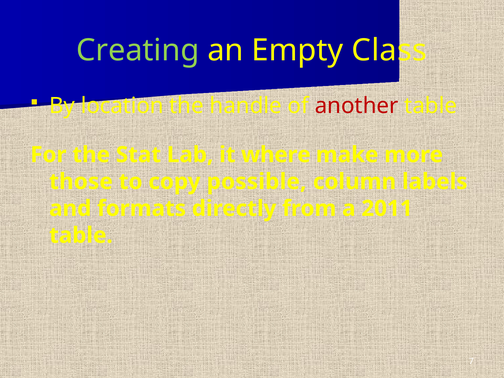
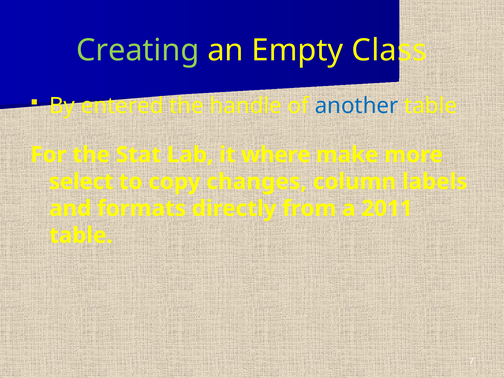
location: location -> entered (122, 106)
another colour: red -> blue (357, 106)
those: those -> select (81, 182)
possible: possible -> changes (257, 182)
